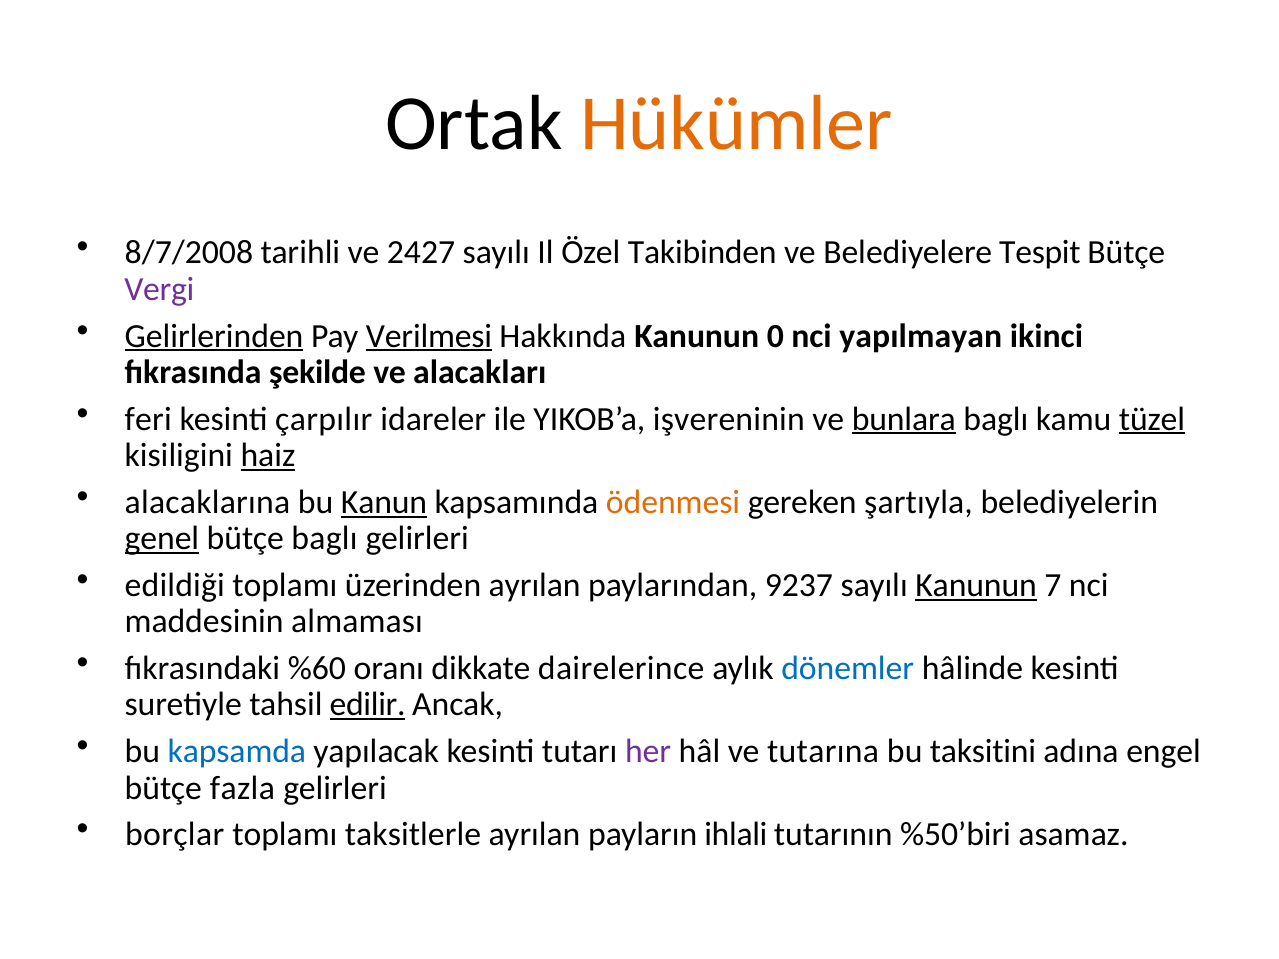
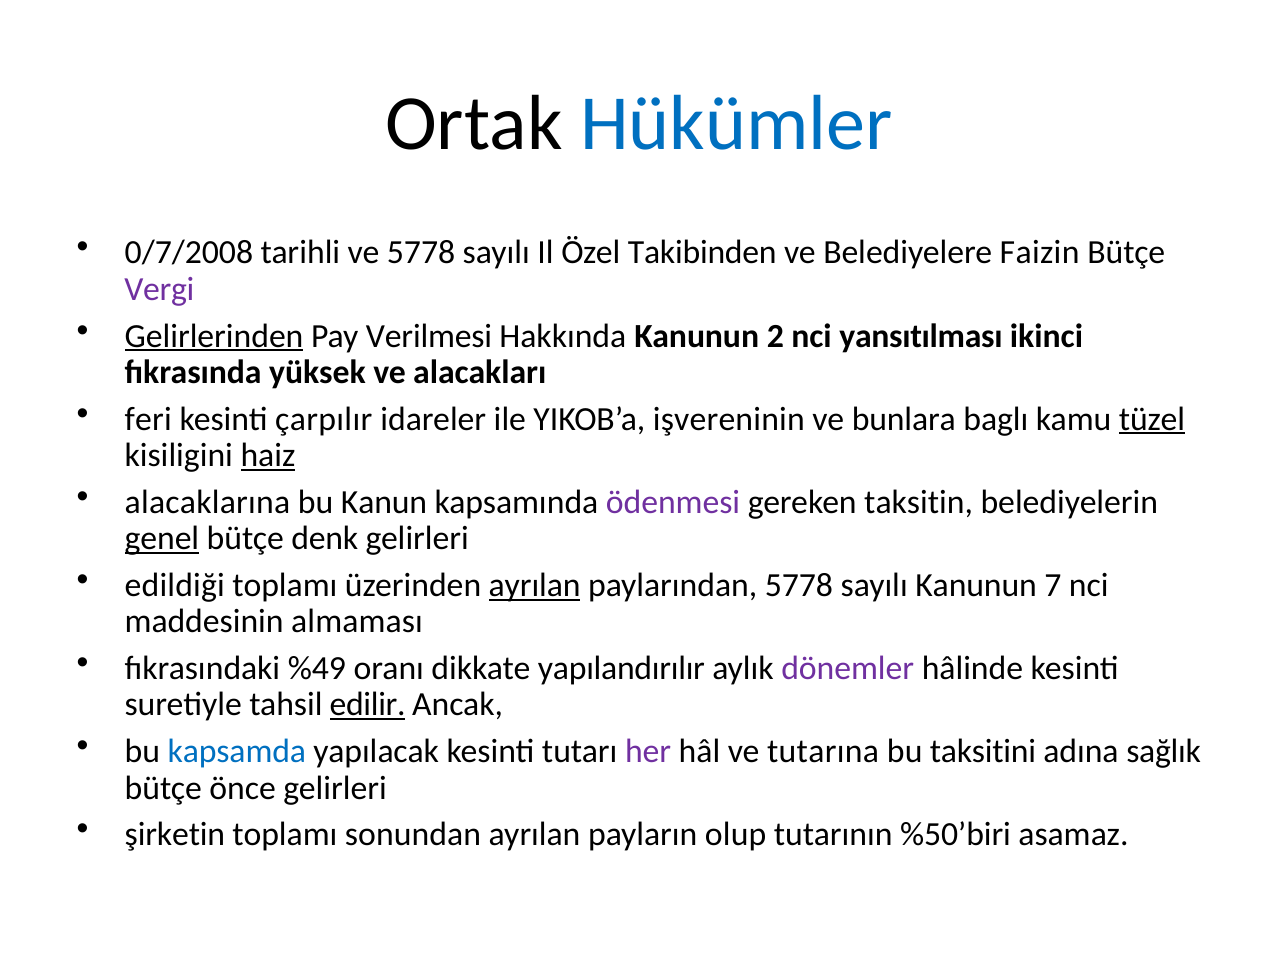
Hükümler colour: orange -> blue (736, 124)
8/7/2008: 8/7/2008 -> 0/7/2008 (189, 253)
ve 2427: 2427 -> 5778 (421, 253)
Tespit: Tespit -> Faizin (1040, 253)
Verilmesi underline: present -> none (429, 336)
0: 0 -> 2 (775, 336)
yapılmayan: yapılmayan -> yansıtılması (921, 336)
şekilde: şekilde -> yüksek (317, 372)
bunlara underline: present -> none (904, 419)
Kanun underline: present -> none (384, 502)
ödenmesi colour: orange -> purple (673, 502)
şartıyla: şartıyla -> taksitin (919, 502)
bütçe baglı: baglı -> denk (325, 539)
ayrılan underline: none -> present (535, 585)
paylarından 9237: 9237 -> 5778 (799, 585)
Kanunun underline: present -> none (976, 585)
%60: %60 -> %49 (317, 668)
dairelerince: dairelerince -> yapılandırılır (621, 668)
dönemler colour: blue -> purple (848, 668)
engel: engel -> sağlık (1164, 752)
fazla: fazla -> önce (243, 788)
borçlar: borçlar -> şirketin (175, 835)
taksitlerle: taksitlerle -> sonundan (413, 835)
ihlali: ihlali -> olup (736, 835)
